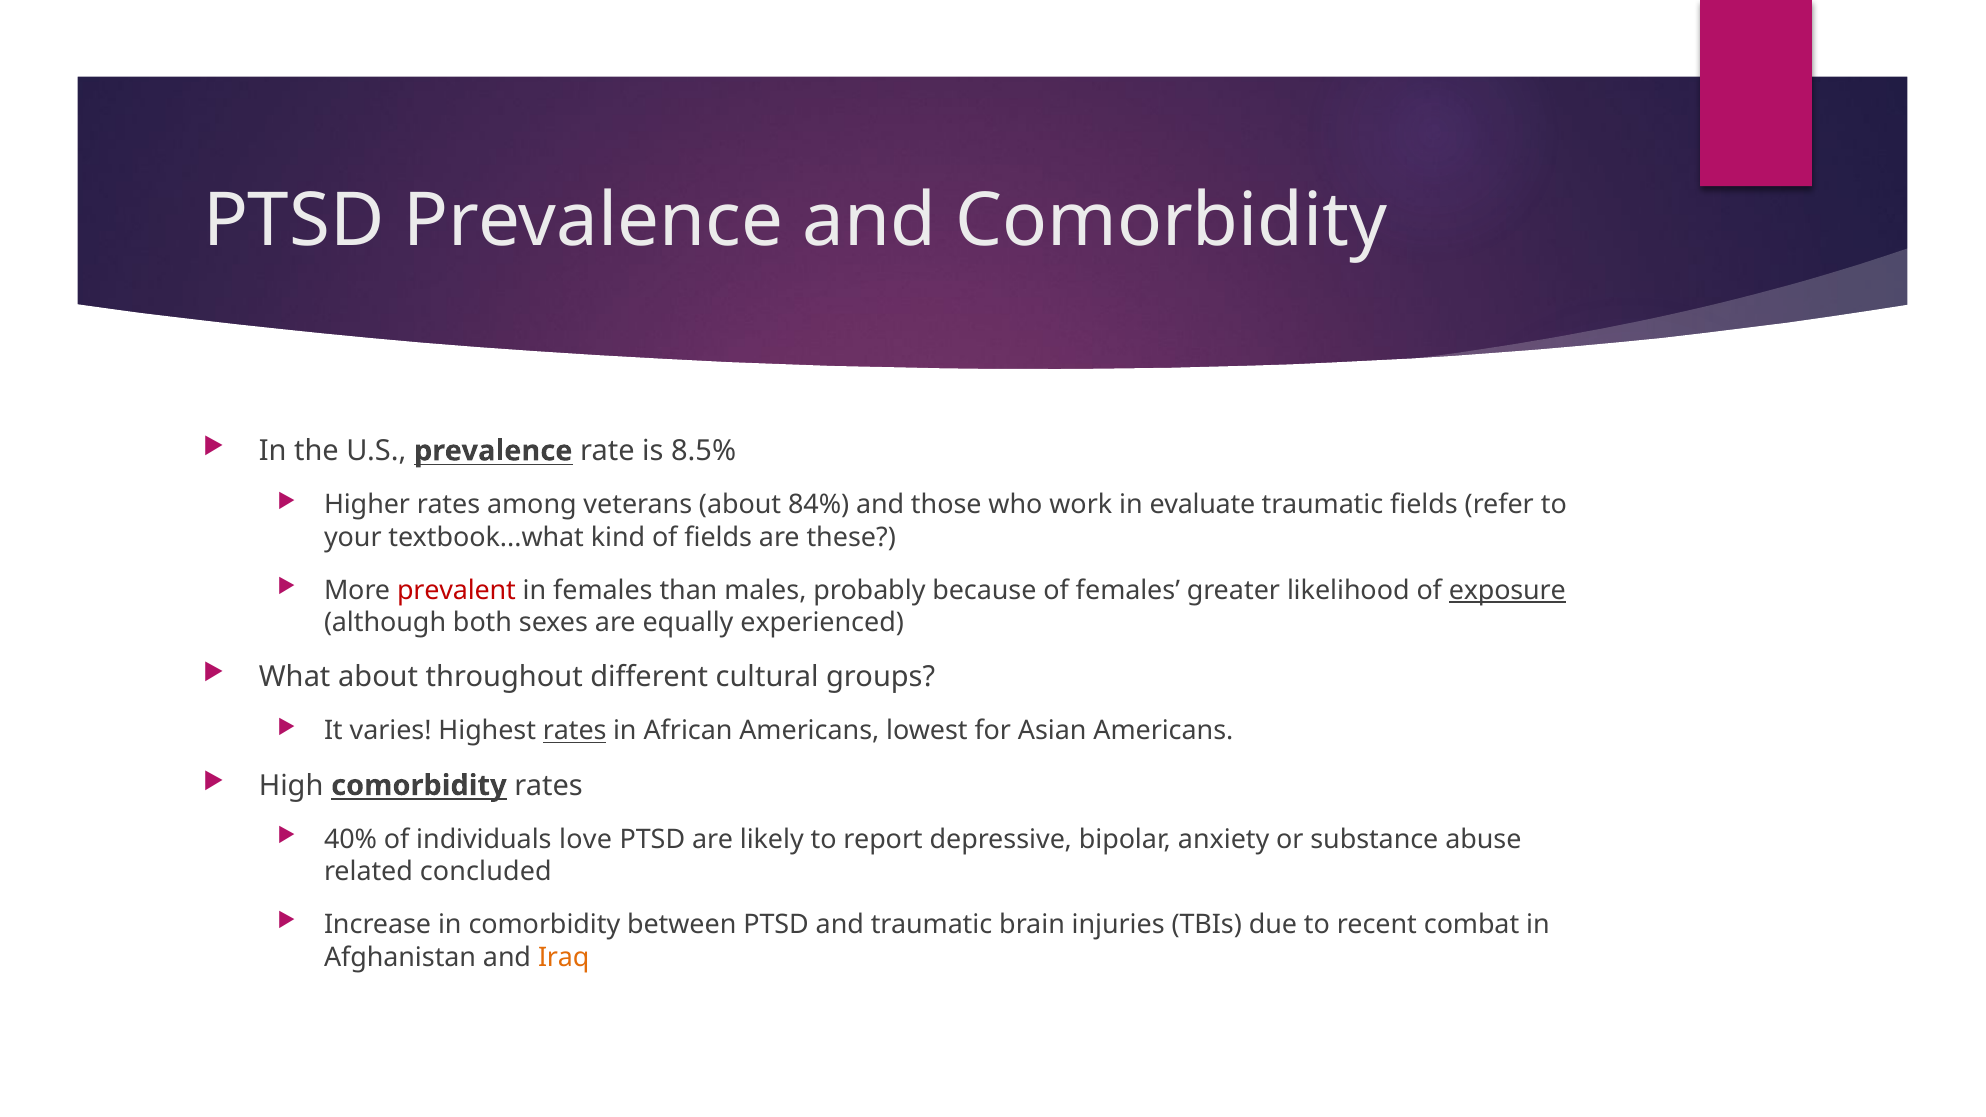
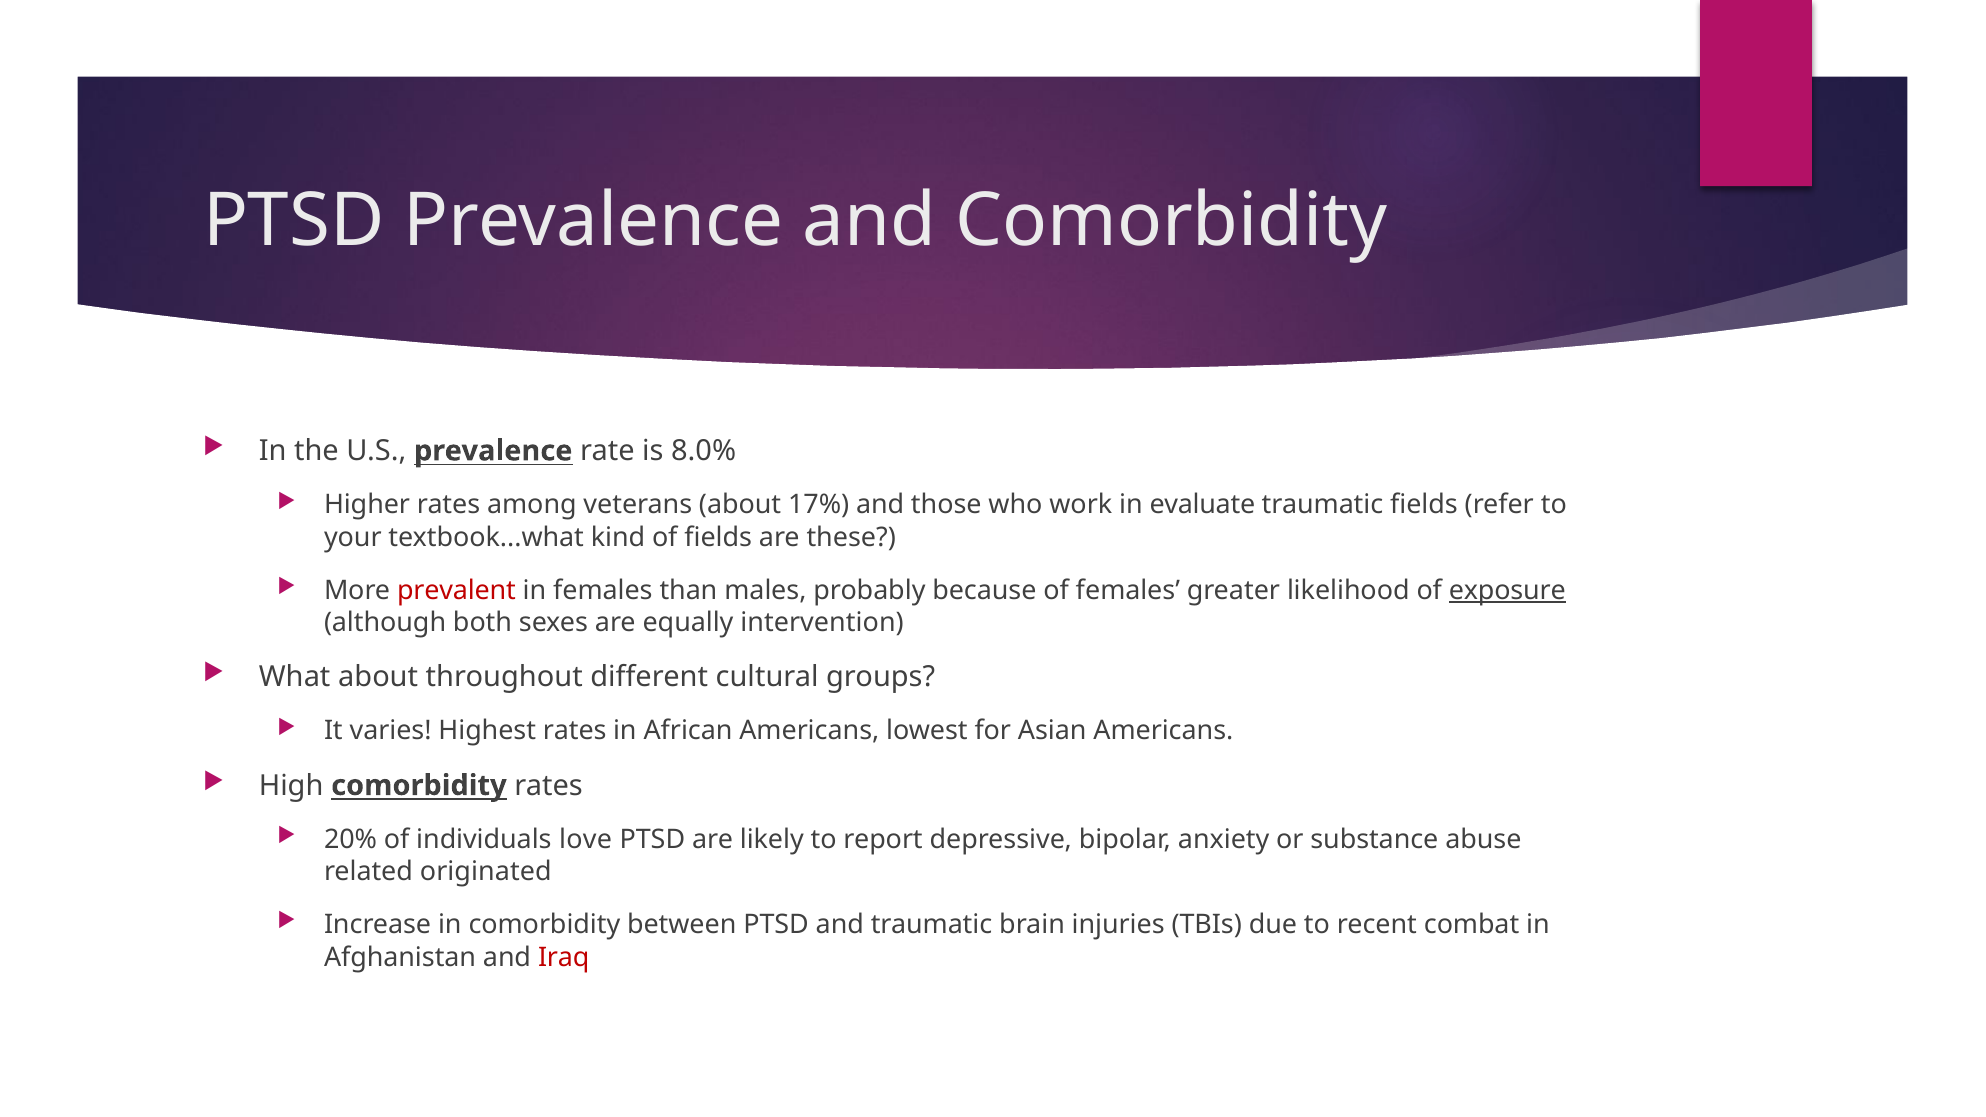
8.5%: 8.5% -> 8.0% (704, 451)
84%: 84% -> 17% (819, 505)
experienced: experienced -> intervention (822, 623)
rates underline: present -> none (575, 731)
40%: 40% -> 20% (351, 840)
concluded: concluded -> originated (486, 872)
Iraq colour: orange -> red (564, 957)
